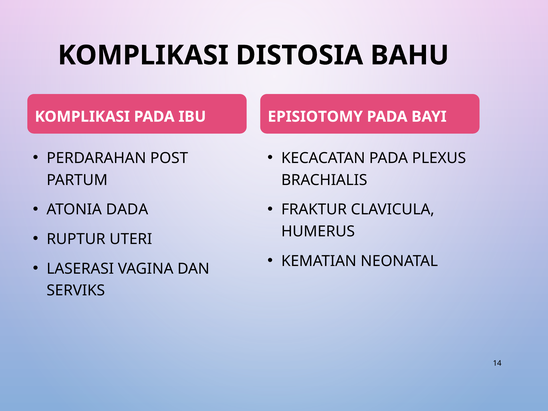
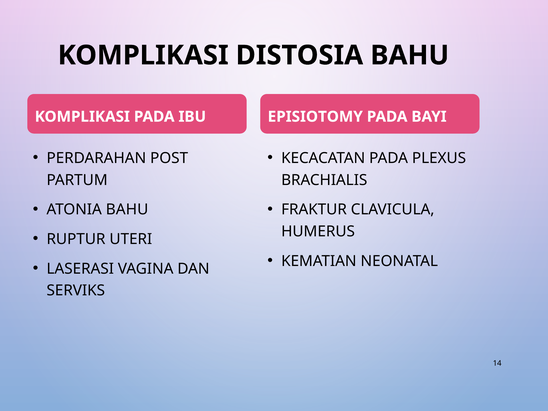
ATONIA DADA: DADA -> BAHU (127, 210)
